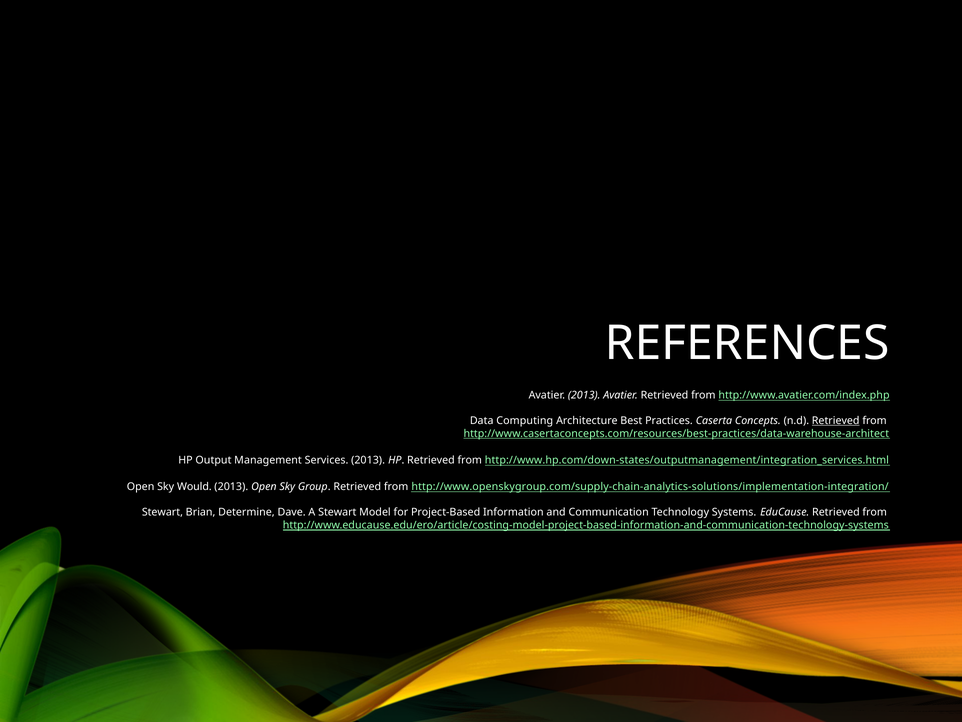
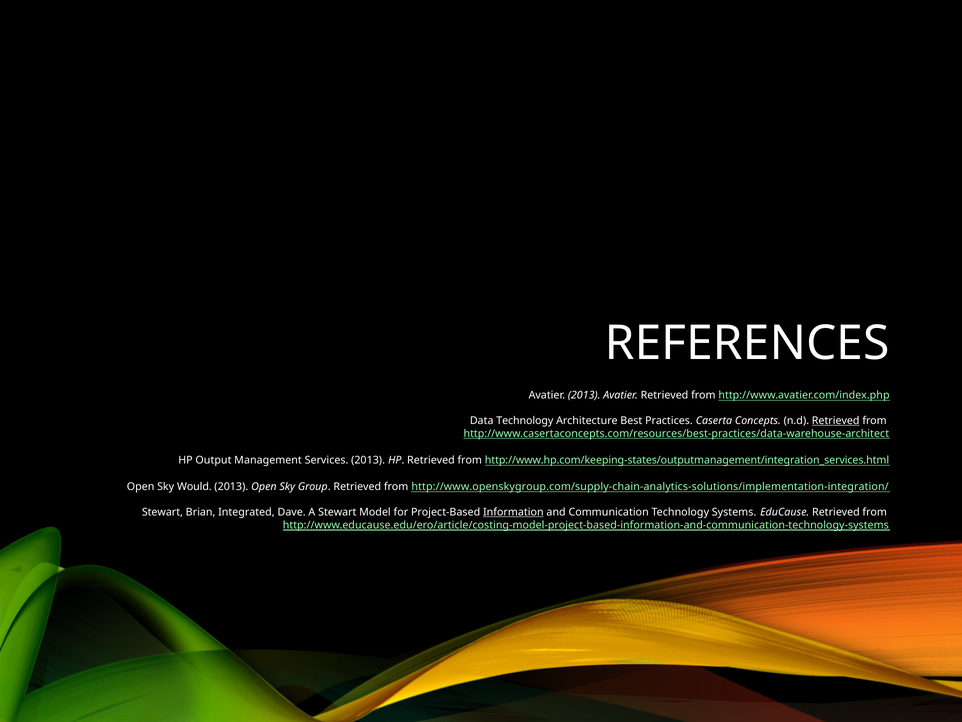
Data Computing: Computing -> Technology (525, 420)
http://www.hp.com/down-states/outputmanagement/integration_services.html: http://www.hp.com/down-states/outputmanagement/integration_services.html -> http://www.hp.com/keeping-states/outputmanagement/integration_services.html (687, 460)
Determine: Determine -> Integrated (246, 512)
Information underline: none -> present (513, 512)
